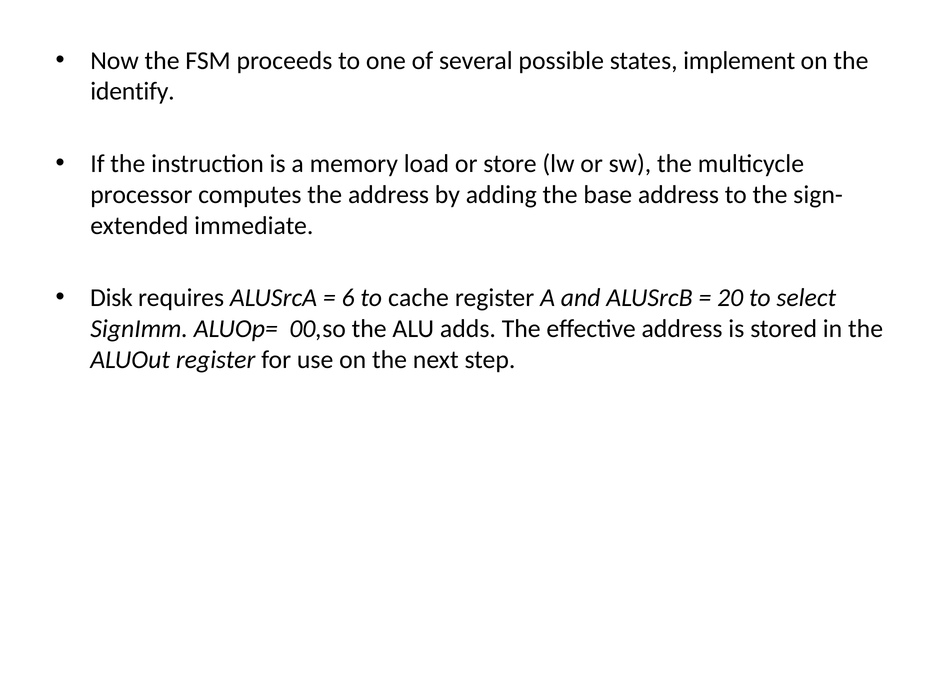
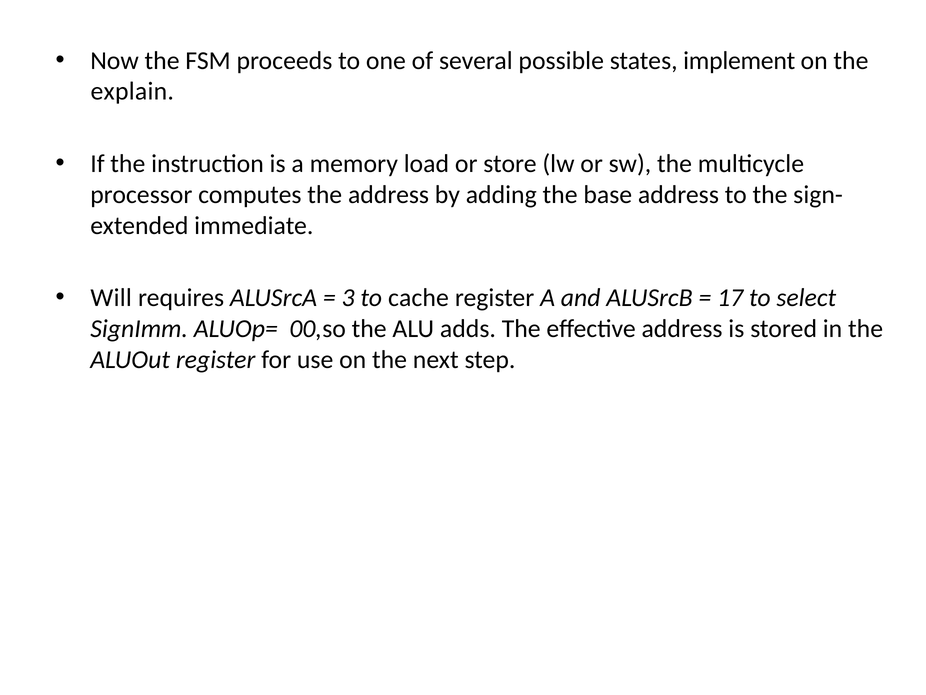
identify: identify -> explain (132, 91)
Disk: Disk -> Will (111, 297)
6: 6 -> 3 (348, 297)
20: 20 -> 17 (730, 297)
